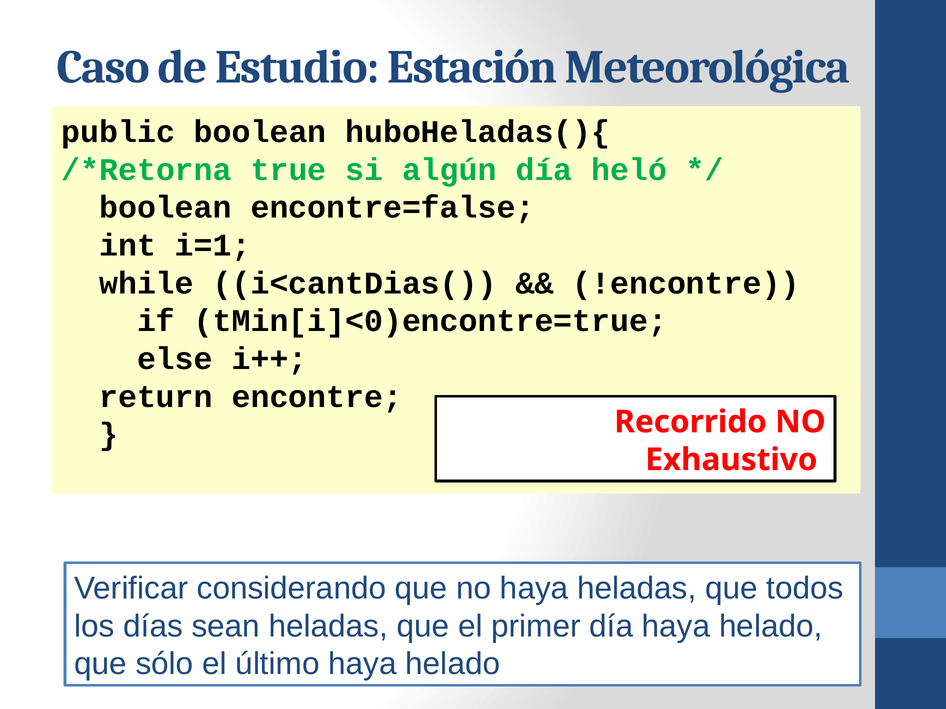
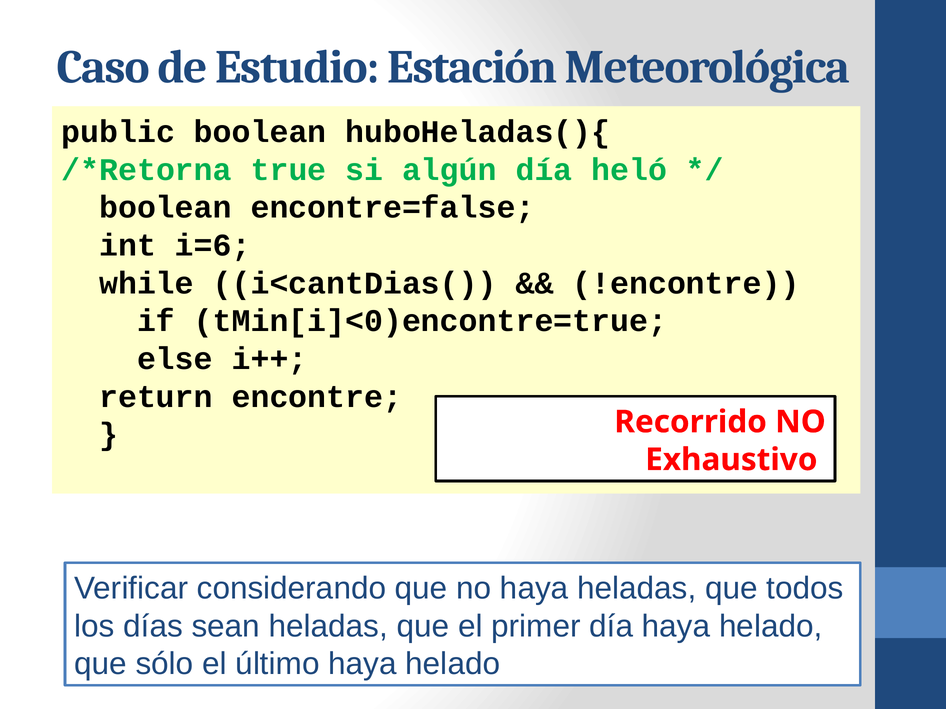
i=1: i=1 -> i=6 (213, 246)
